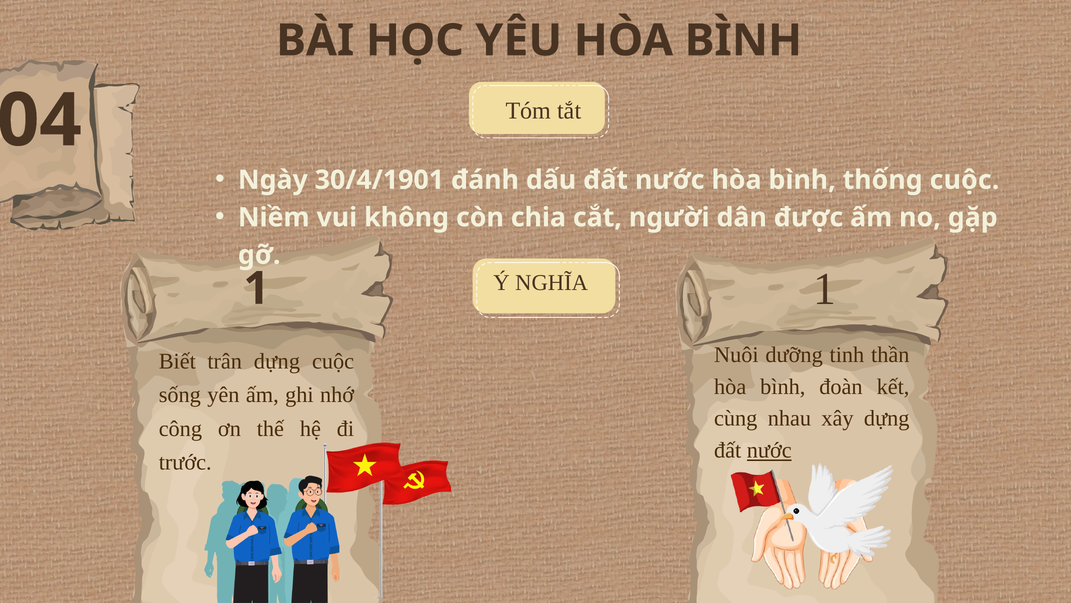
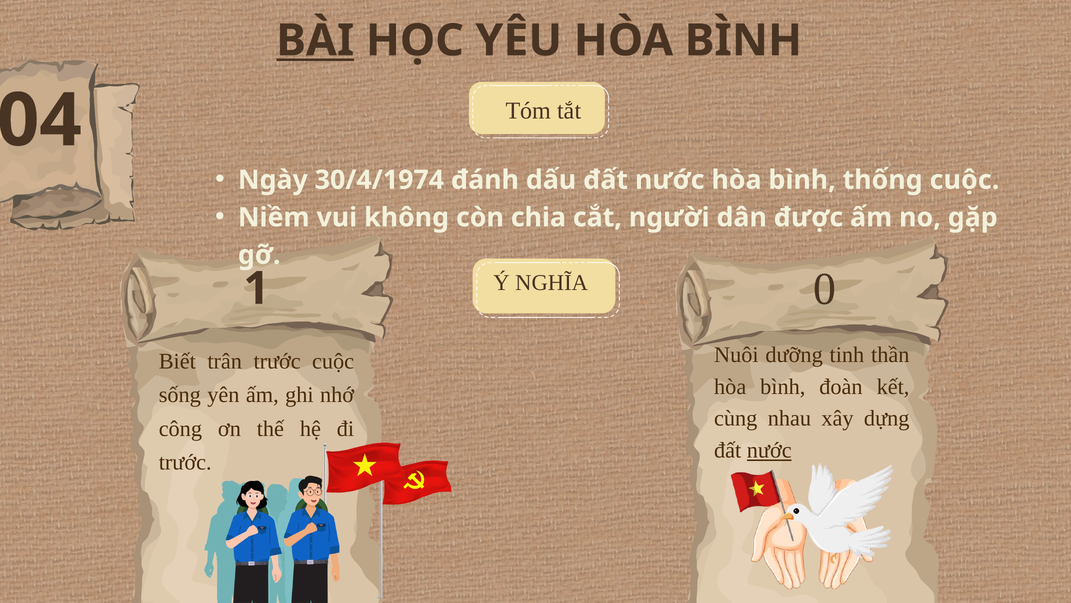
BÀI underline: none -> present (315, 41)
30/4/1901: 30/4/1901 -> 30/4/1974 (379, 180)
1 1: 1 -> 0 (825, 289)
trân dựng: dựng -> trước (277, 361)
